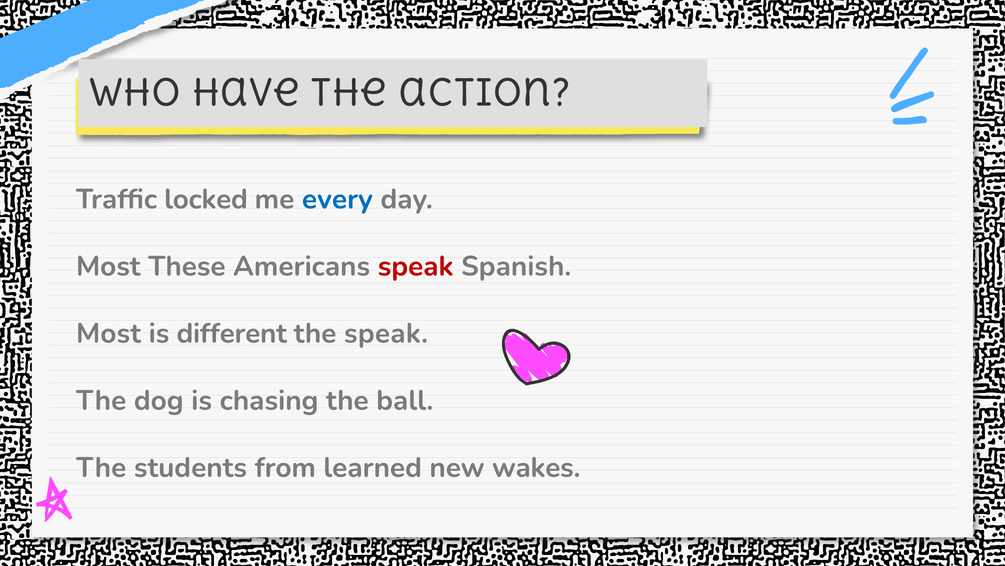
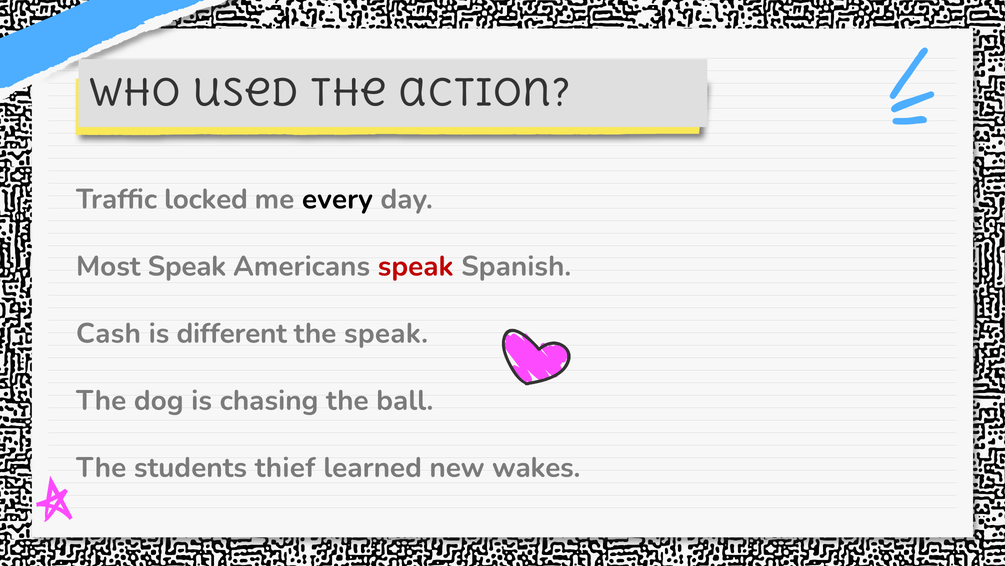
have: have -> used (246, 94)
every colour: blue -> black (337, 199)
Most These: These -> Speak (187, 266)
Most: Most -> Cash (108, 333)
from: from -> thief (285, 467)
